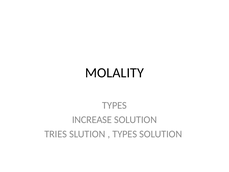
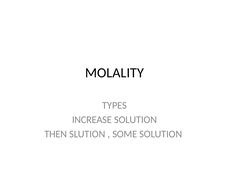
TRIES: TRIES -> THEN (56, 134)
TYPES: TYPES -> SOME (125, 134)
